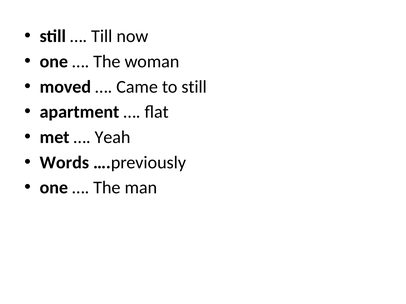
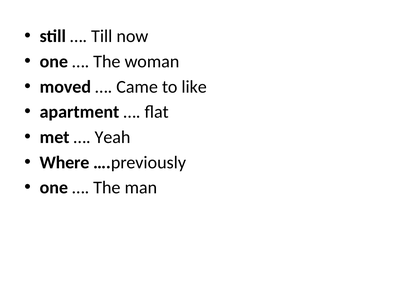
to still: still -> like (194, 87)
Words: Words -> Where (64, 163)
